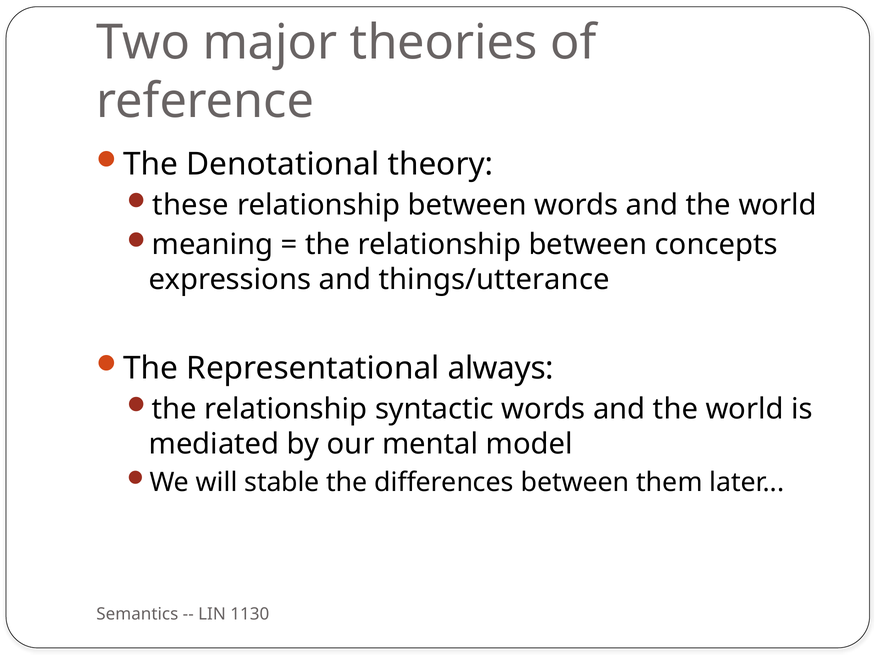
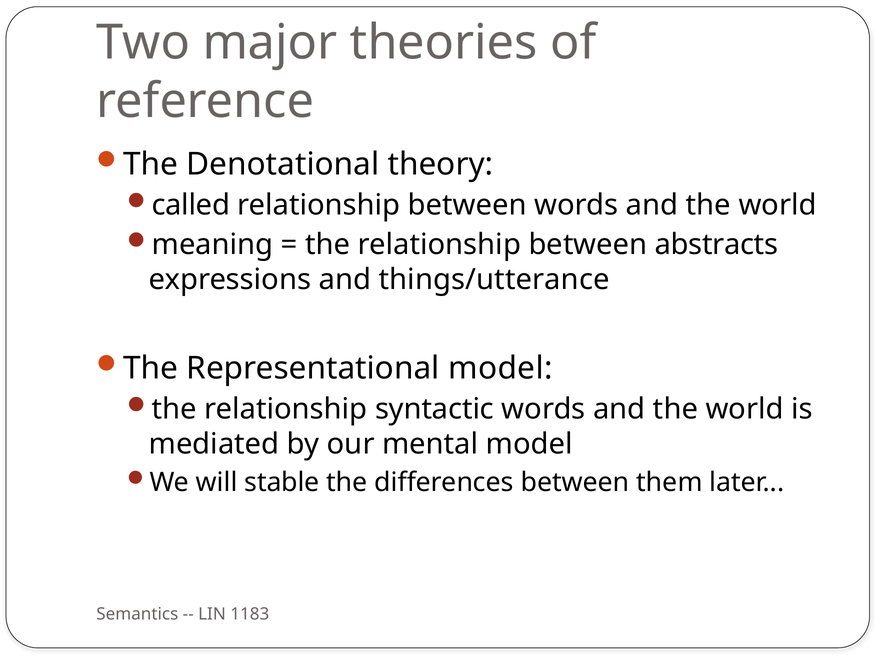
these: these -> called (191, 205)
concepts: concepts -> abstracts (716, 245)
Representational always: always -> model (500, 368)
1130: 1130 -> 1183 (250, 614)
